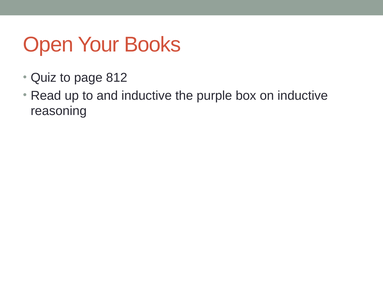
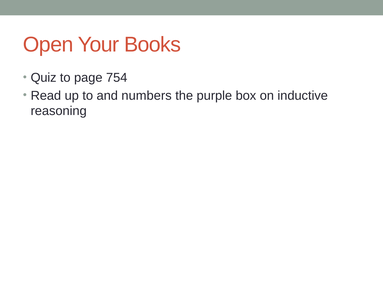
812: 812 -> 754 (117, 77)
and inductive: inductive -> numbers (147, 95)
